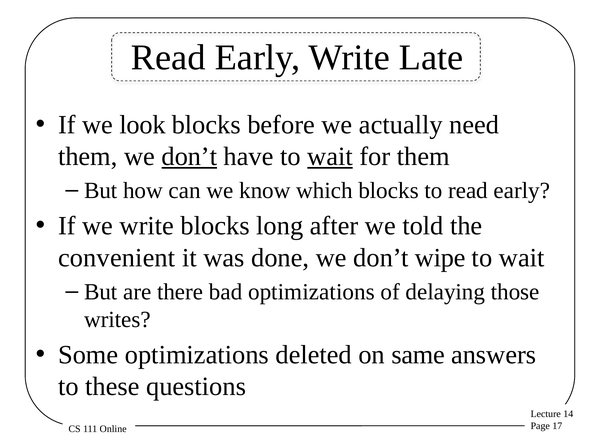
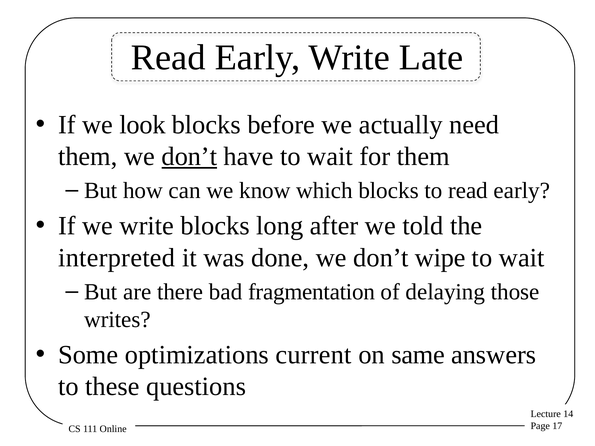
wait underline: present -> none (330, 157)
convenient: convenient -> interpreted (117, 258)
bad optimizations: optimizations -> fragmentation (312, 292)
deleted: deleted -> current (314, 355)
